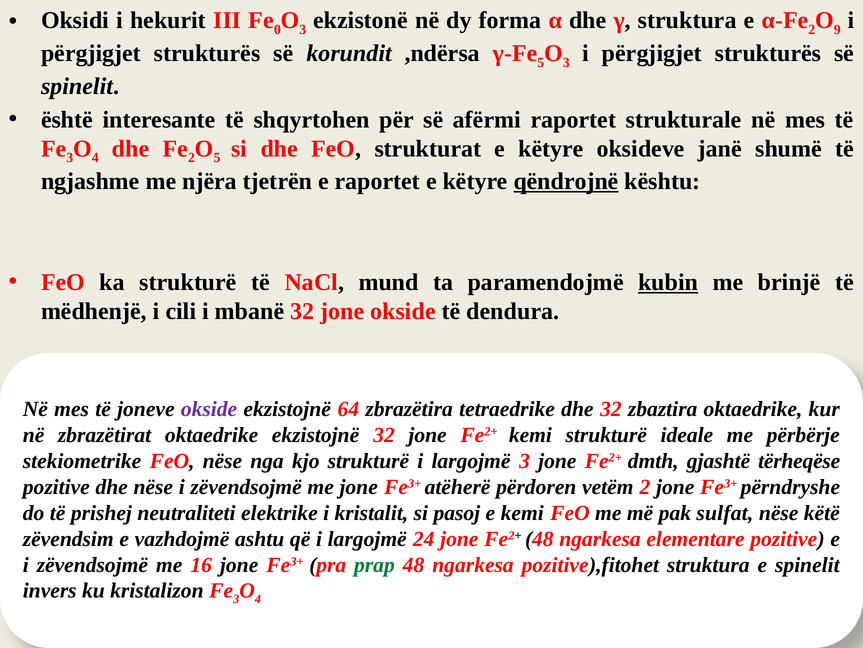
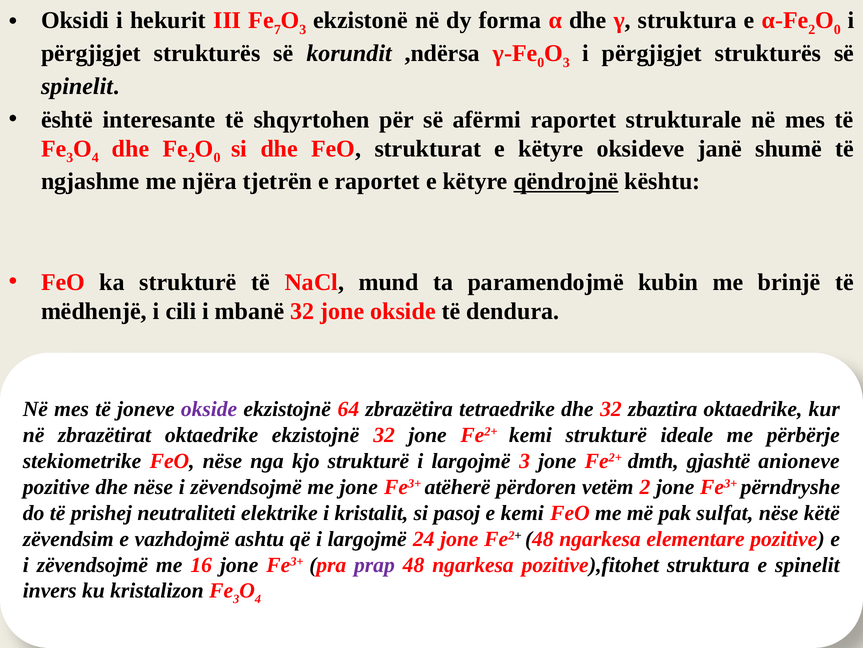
0: 0 -> 7 (277, 30)
9: 9 -> 0 (837, 30)
5: 5 -> 0 (541, 62)
5: 5 -> 0 (217, 158)
kubin underline: present -> none (668, 282)
tërheqëse: tërheqëse -> anioneve (799, 461)
prap colour: green -> purple (374, 564)
